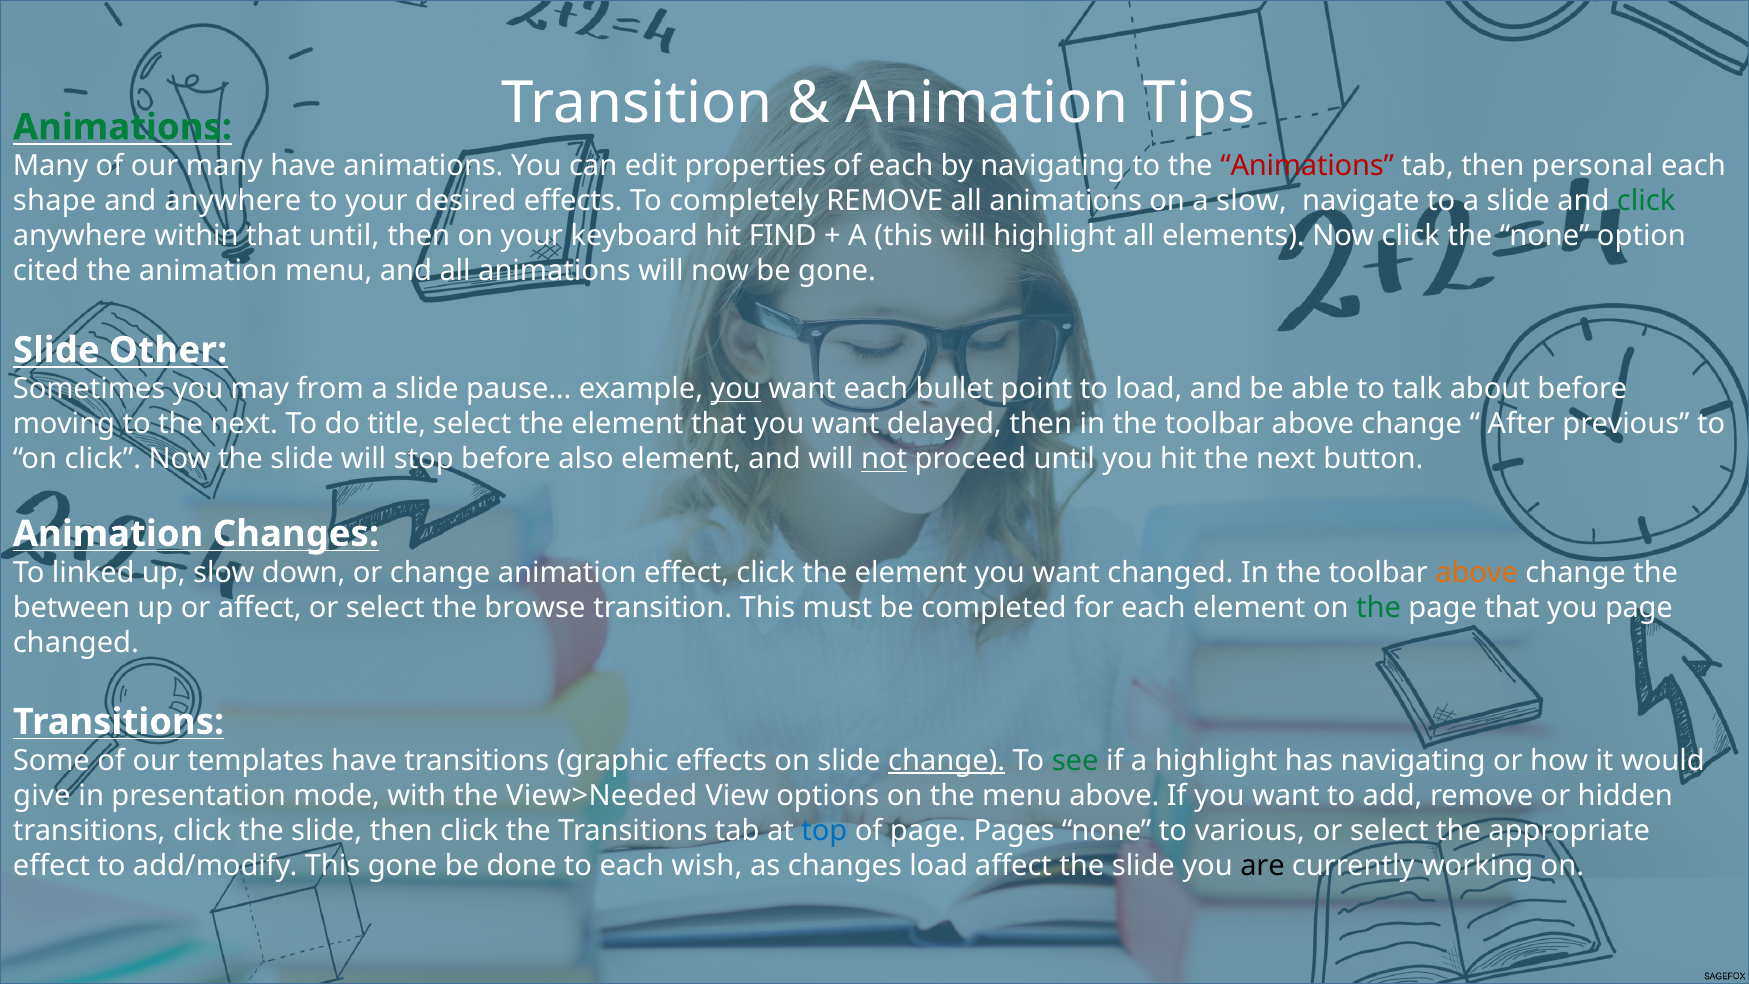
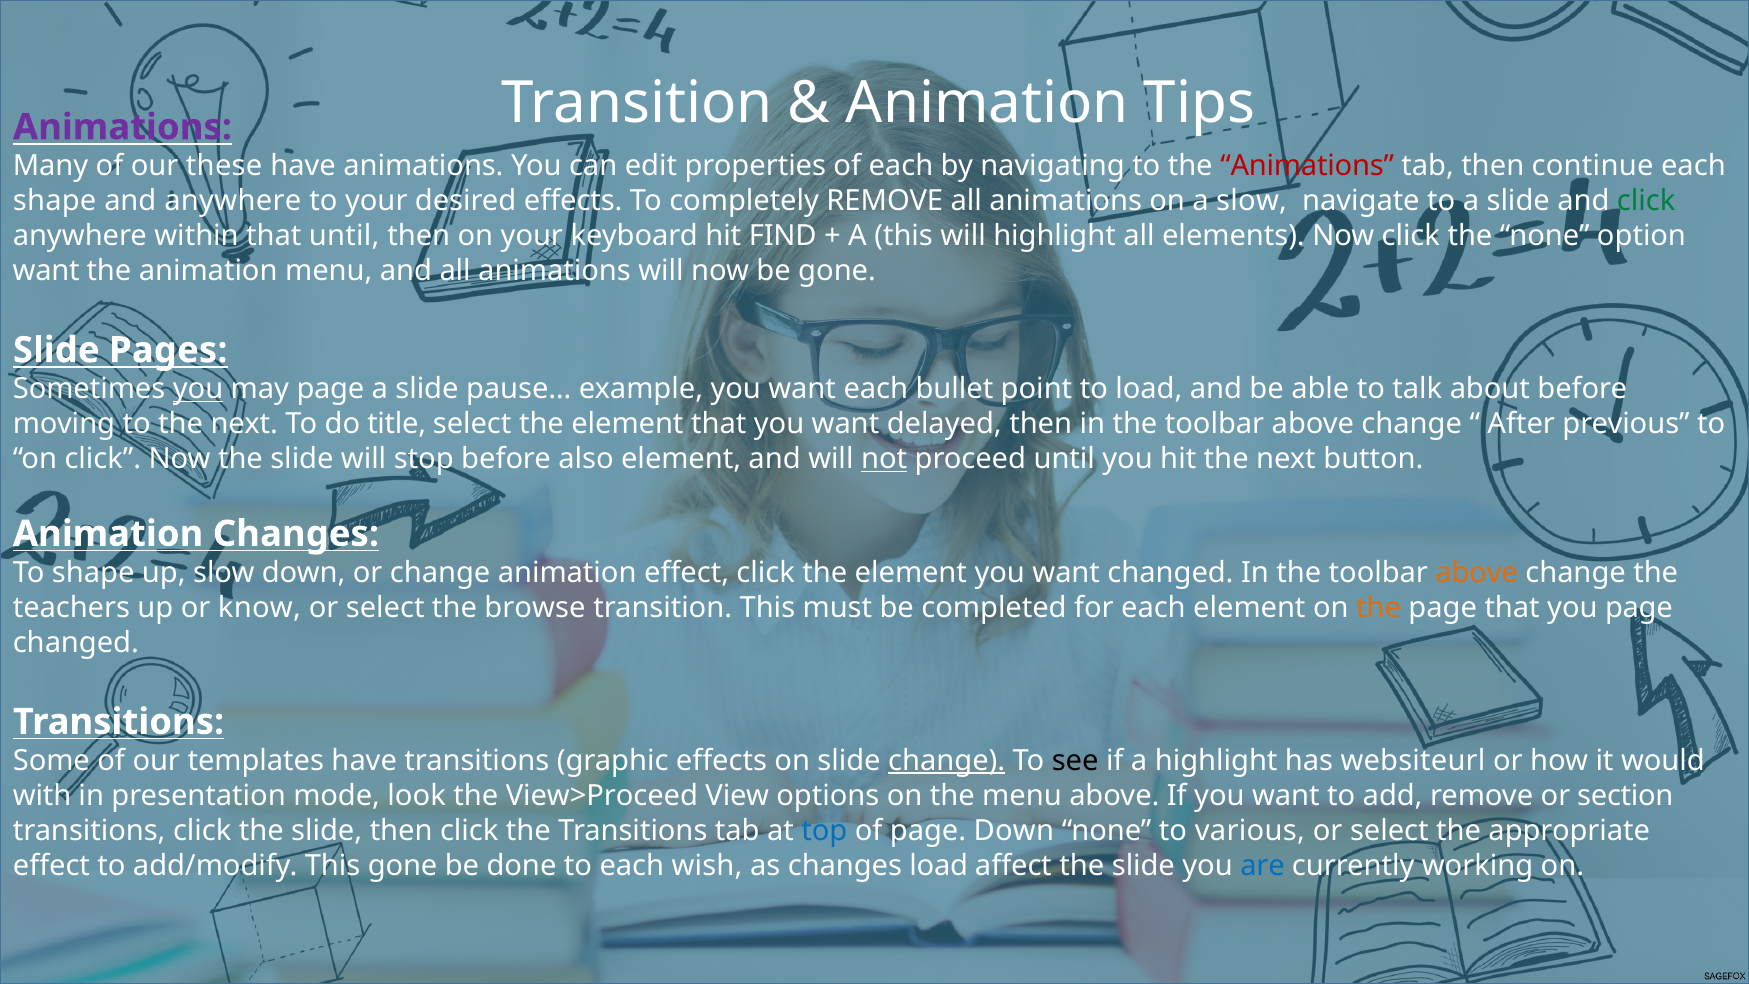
Animations colour: green -> purple (122, 127)
our many: many -> these (224, 166)
personal: personal -> continue (1593, 166)
cited: cited -> want (46, 271)
Other: Other -> Pages (168, 350)
you underline: none -> present (198, 389)
may from: from -> page (330, 389)
you underline: present -> none (736, 389)
To linked: linked -> shape (93, 573)
between: between -> teachers (71, 608)
or affect: affect -> know (259, 608)
the colour: green -> orange (1379, 608)
see colour: green -> black (1075, 761)
has navigating: navigating -> websiteurl (1413, 761)
give: give -> with (42, 796)
with: with -> look (417, 796)
View>Needed: View>Needed -> View>Proceed (602, 796)
hidden: hidden -> section (1625, 796)
page Pages: Pages -> Down (1014, 830)
are colour: black -> blue (1263, 865)
